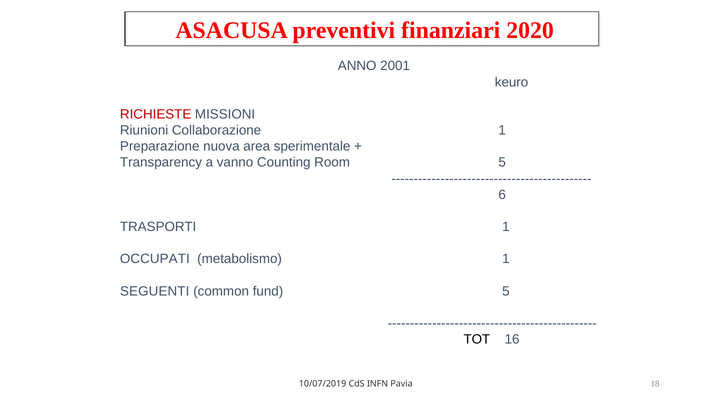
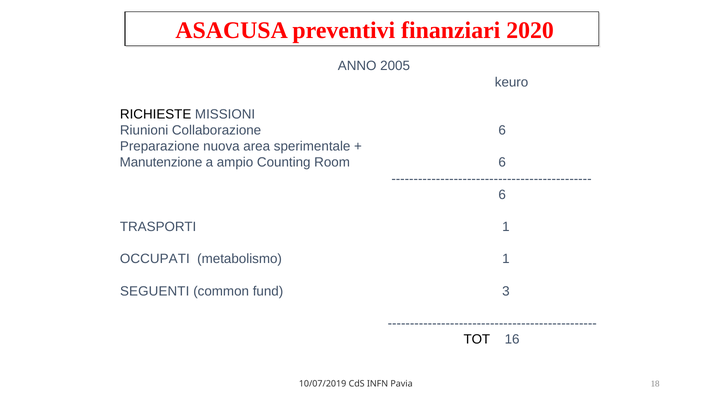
2001: 2001 -> 2005 (395, 66)
RICHIESTE colour: red -> black (156, 114)
Collaborazione 1: 1 -> 6 (502, 130)
Transparency: Transparency -> Manutenzione (161, 162)
vanno: vanno -> ampio (235, 162)
Room 5: 5 -> 6 (502, 162)
fund 5: 5 -> 3 (506, 291)
